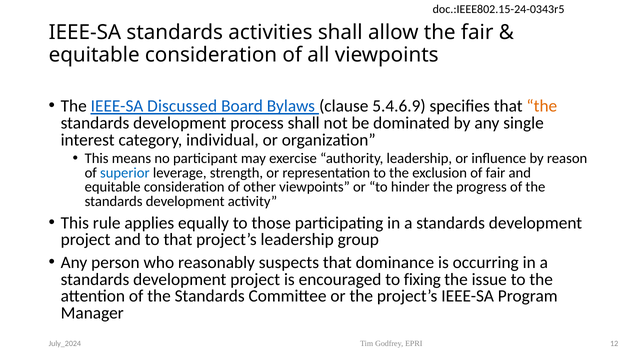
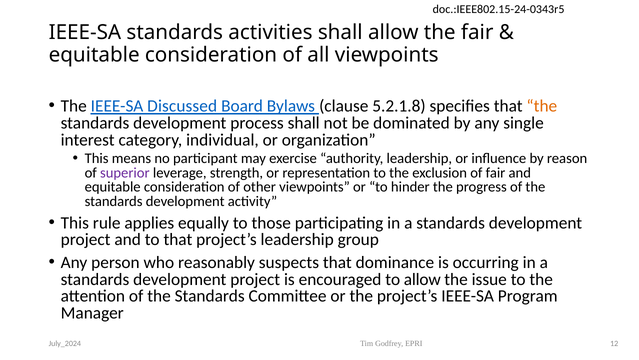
5.4.6.9: 5.4.6.9 -> 5.2.1.8 (399, 106)
superior colour: blue -> purple (125, 173)
to fixing: fixing -> allow (422, 279)
